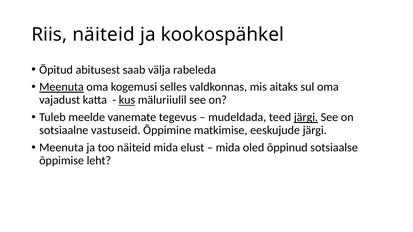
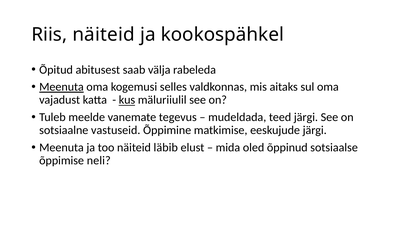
järgi underline: present -> none (306, 117)
näiteid mida: mida -> läbib (166, 148)
leht: leht -> neli (99, 161)
